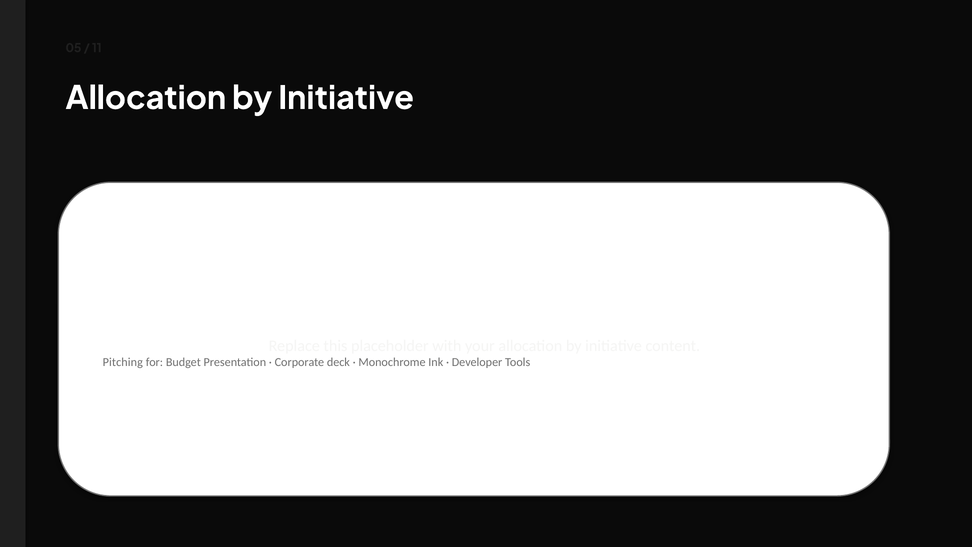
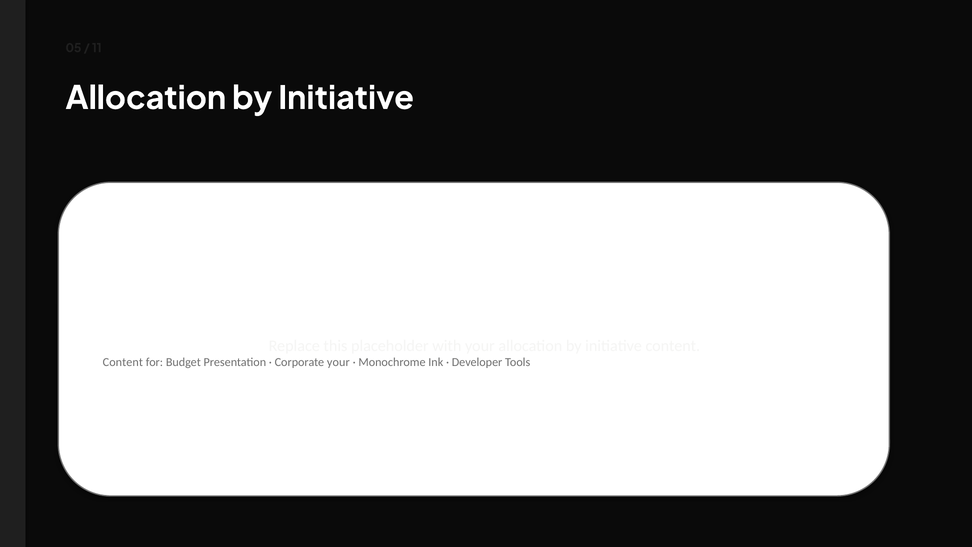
Pitching: Pitching -> Content (123, 362)
Corporate deck: deck -> your (338, 362)
